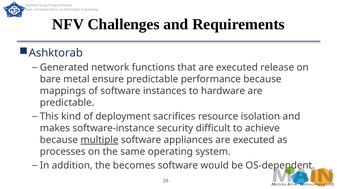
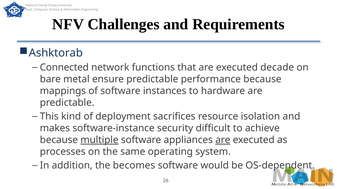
Generated: Generated -> Connected (64, 68)
release: release -> decade (277, 68)
are underline: none -> present (223, 140)
